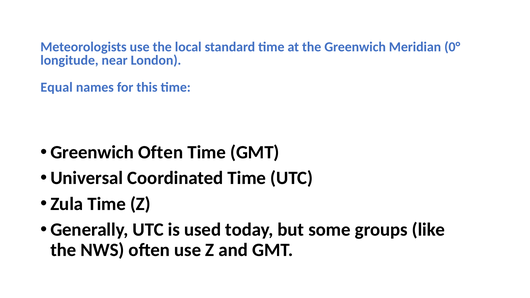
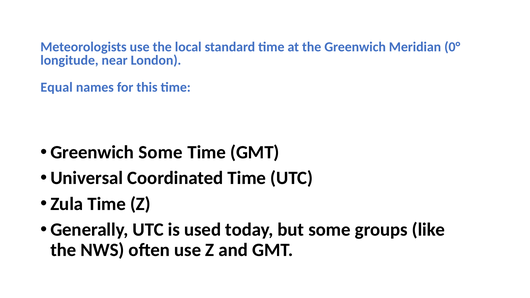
Greenwich Often: Often -> Some (161, 152)
